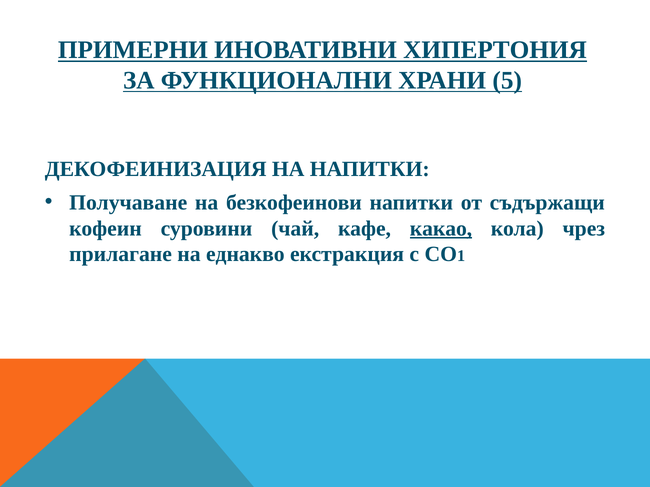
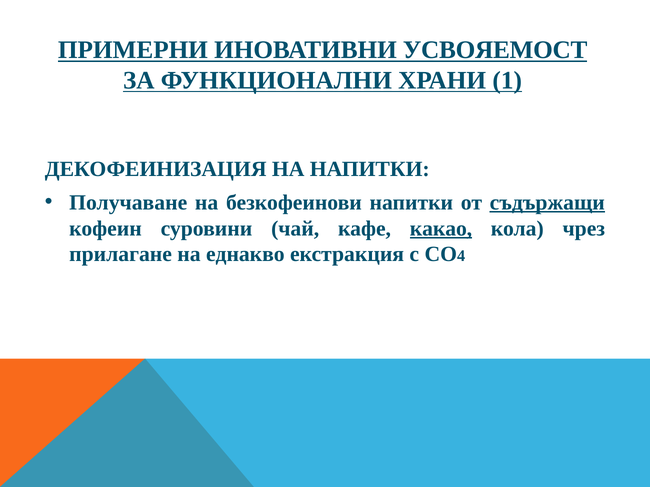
ХИПЕРТОНИЯ: ХИПЕРТОНИЯ -> УСВОЯЕМОСТ (495, 50)
5: 5 -> 1 (507, 81)
съдържащи underline: none -> present (547, 203)
1: 1 -> 4 (461, 256)
